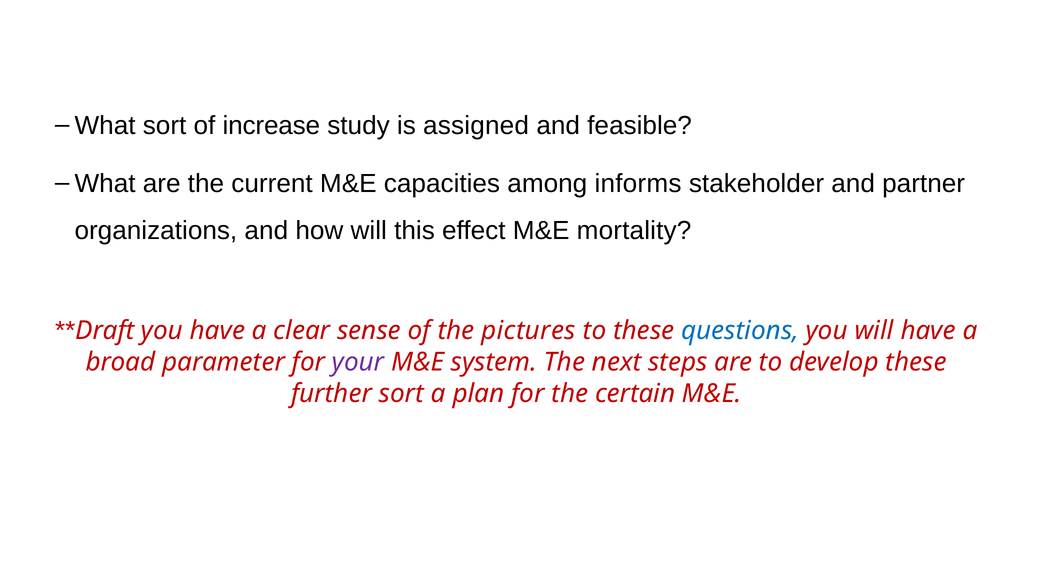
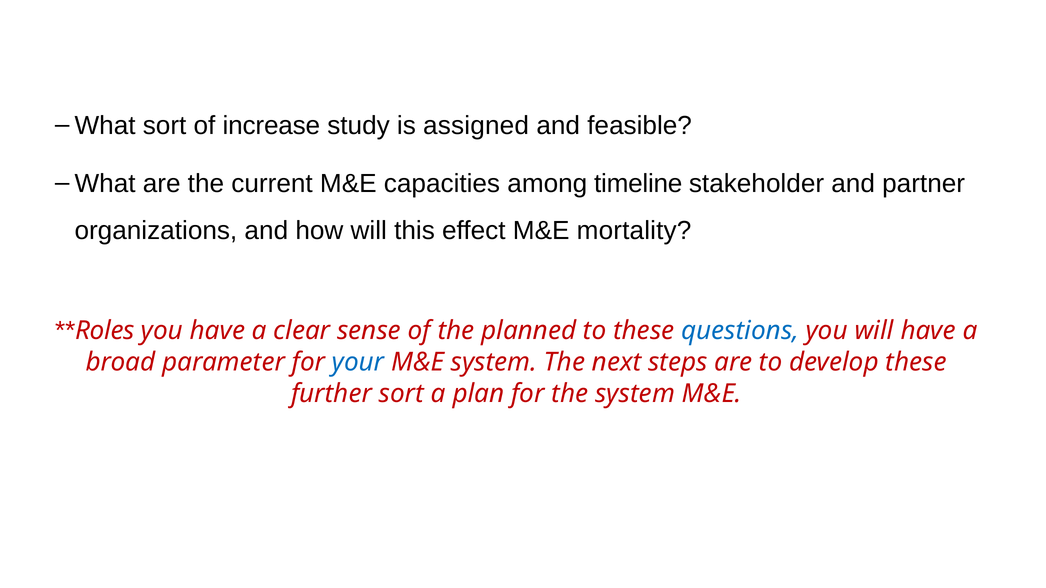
informs: informs -> timeline (638, 184)
Draft: Draft -> Roles (105, 331)
pictures: pictures -> planned (529, 331)
your colour: purple -> blue (358, 362)
the certain: certain -> system (635, 394)
